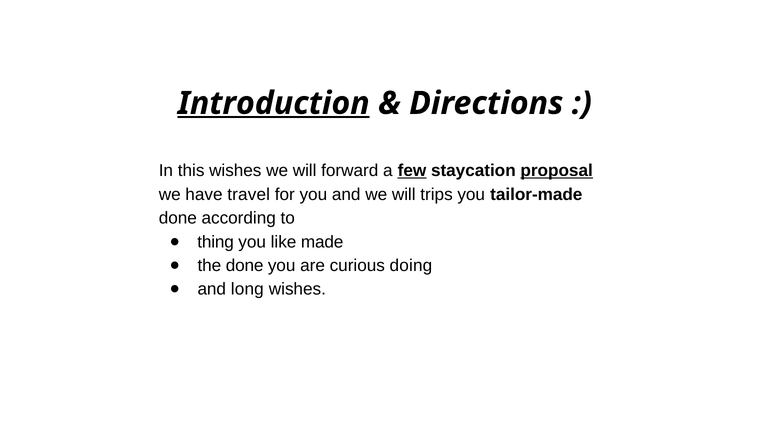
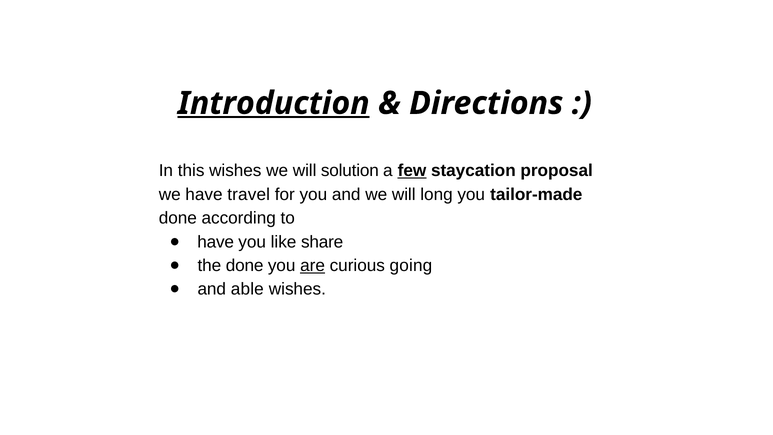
forward: forward -> solution (350, 171)
proposal underline: present -> none (557, 171)
trips: trips -> long (437, 194)
thing: thing -> have (216, 242)
made: made -> share (322, 242)
are underline: none -> present (313, 265)
doing: doing -> going (411, 265)
long: long -> able (247, 289)
